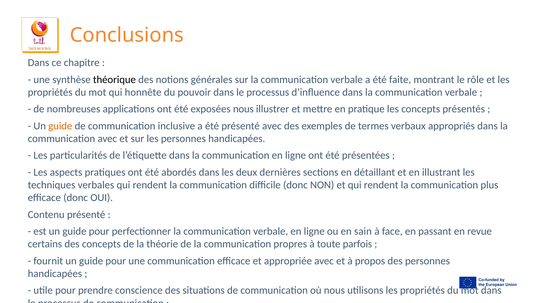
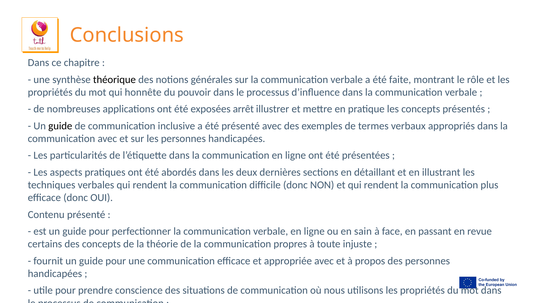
exposées nous: nous -> arrêt (243, 109)
guide colour: orange -> black (60, 126)
parfois: parfois -> injuste (357, 244)
